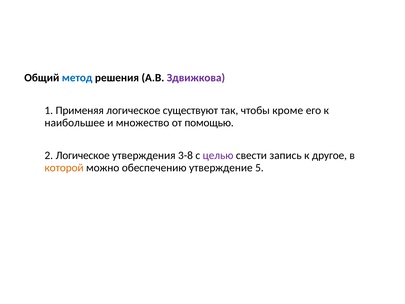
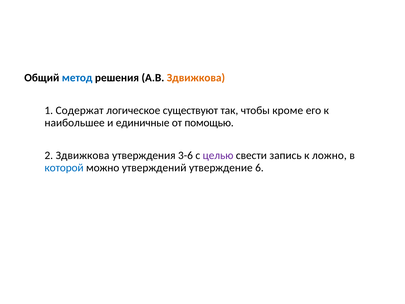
Здвижкова colour: purple -> orange (196, 78)
Применяя: Применяя -> Содержат (80, 110)
множество: множество -> единичные (143, 123)
2 Логическое: Логическое -> Здвижкова (83, 155)
3-8: 3-8 -> 3-6 (185, 155)
другое: другое -> ложно (329, 155)
которой colour: orange -> blue (64, 168)
обеспечению: обеспечению -> утверждений (154, 168)
5: 5 -> 6 (259, 168)
